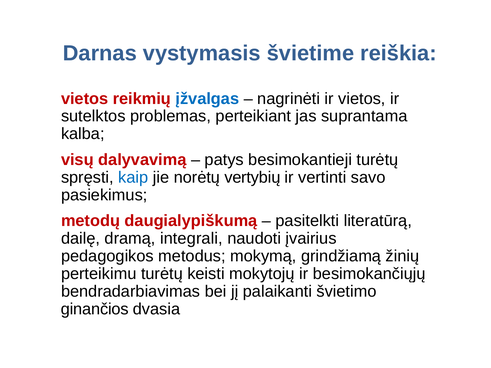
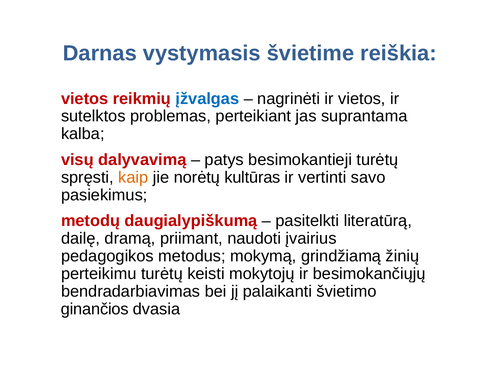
kaip colour: blue -> orange (133, 178)
vertybių: vertybių -> kultūras (252, 178)
integrali: integrali -> priimant (191, 239)
